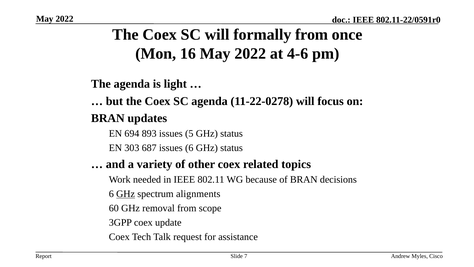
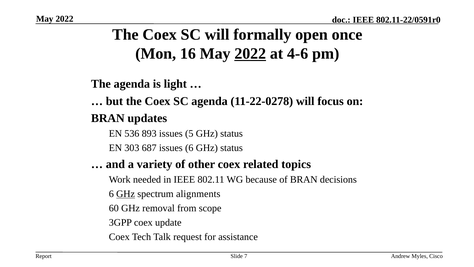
formally from: from -> open (311, 35)
2022 underline: none -> present (250, 54)
694: 694 -> 536 (132, 134)
